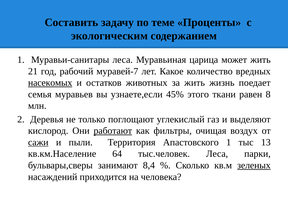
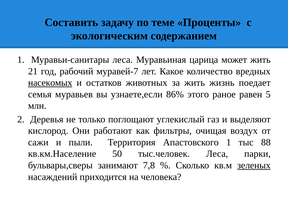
45%: 45% -> 86% (175, 94)
ткани: ткани -> раное (224, 94)
8: 8 -> 5 (268, 94)
работают underline: present -> none (113, 131)
сажи underline: present -> none (38, 142)
13: 13 -> 88 (266, 142)
64: 64 -> 50 (117, 154)
8,4: 8,4 -> 7,8 (149, 165)
